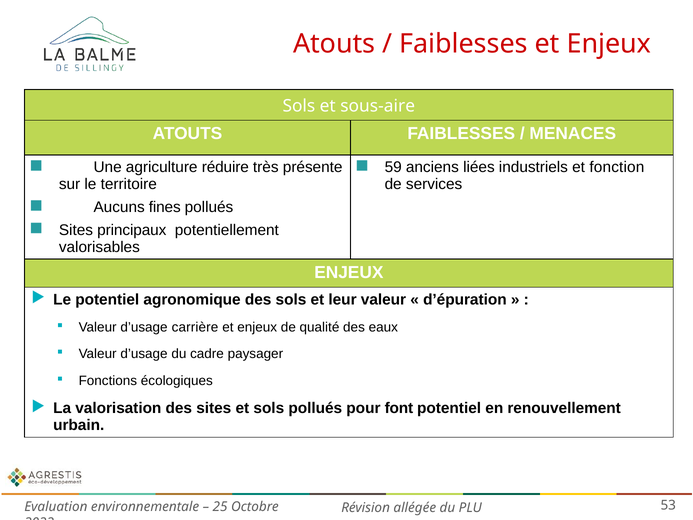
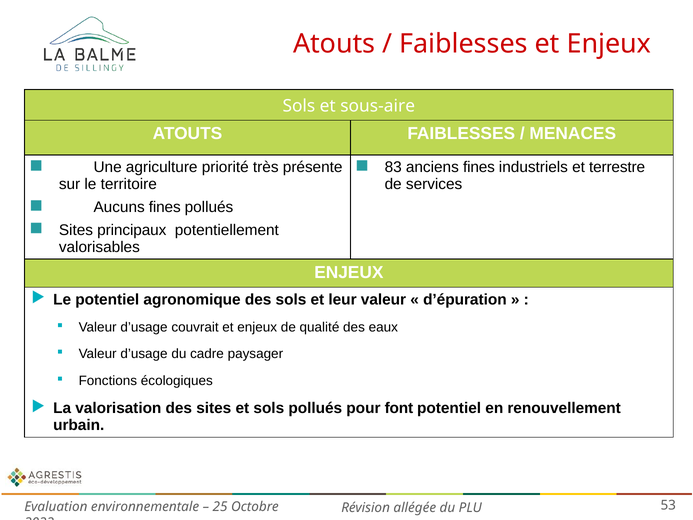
réduire: réduire -> priorité (225, 167)
59: 59 -> 83 (393, 167)
anciens liées: liées -> fines (479, 167)
fonction: fonction -> terrestre (617, 167)
carrière: carrière -> couvrait (195, 327)
